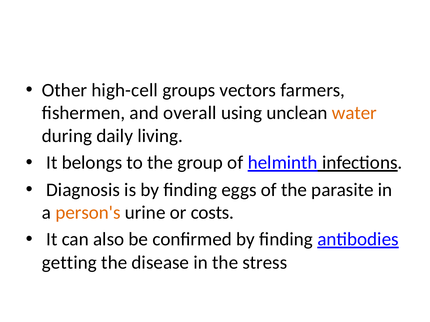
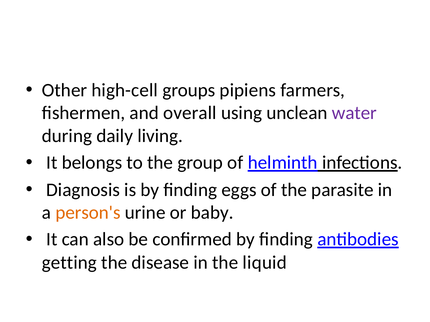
vectors: vectors -> pipiens (248, 90)
water colour: orange -> purple (354, 113)
costs: costs -> baby (212, 213)
stress: stress -> liquid (265, 263)
